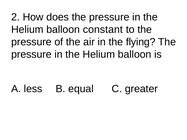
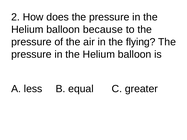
constant: constant -> because (103, 30)
